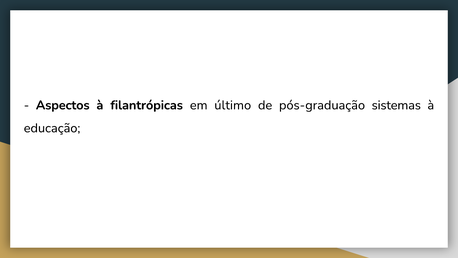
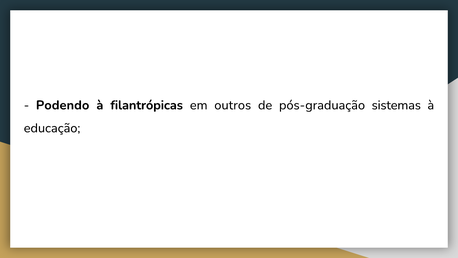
Aspectos: Aspectos -> Podendo (63, 105)
último: último -> outros (233, 105)
